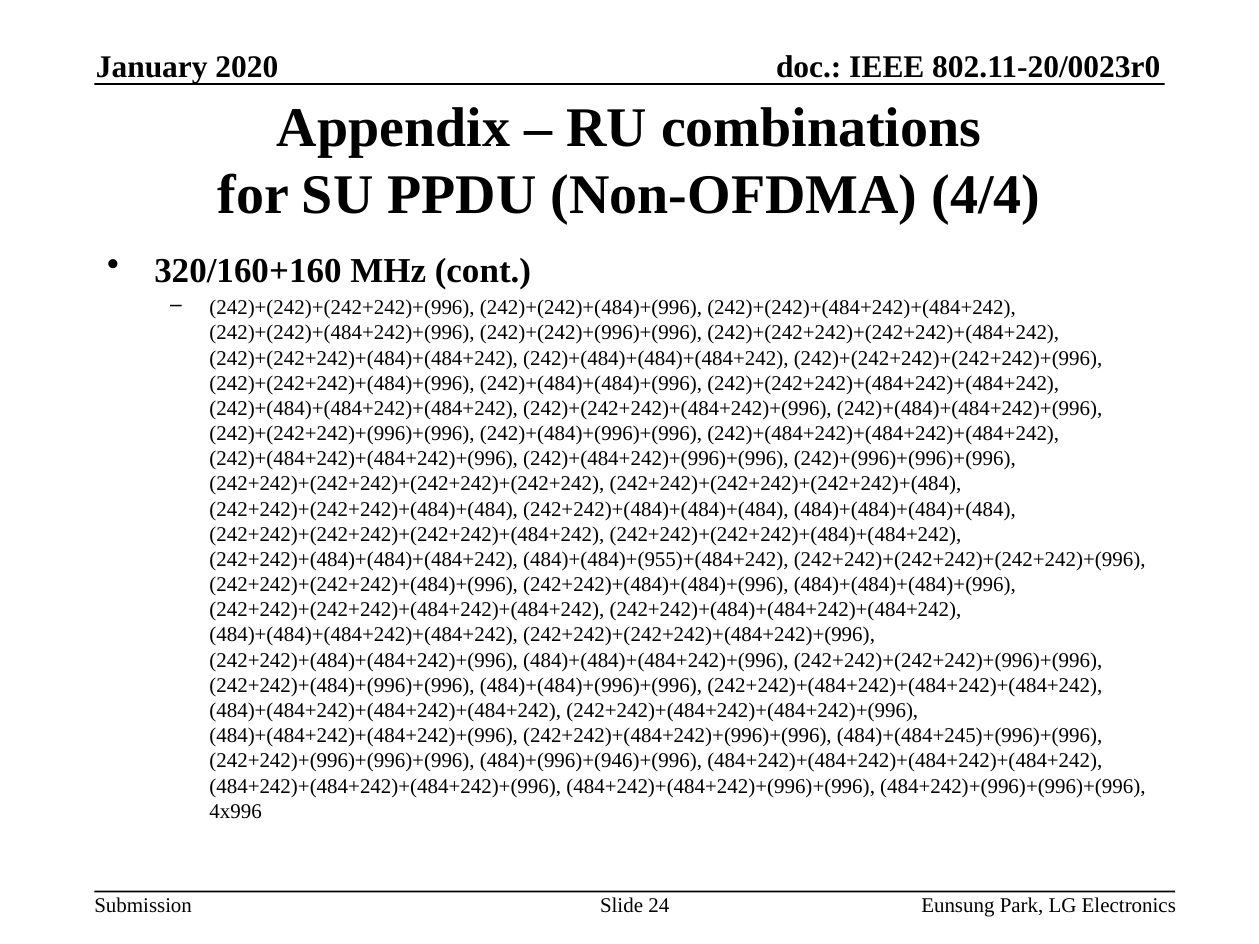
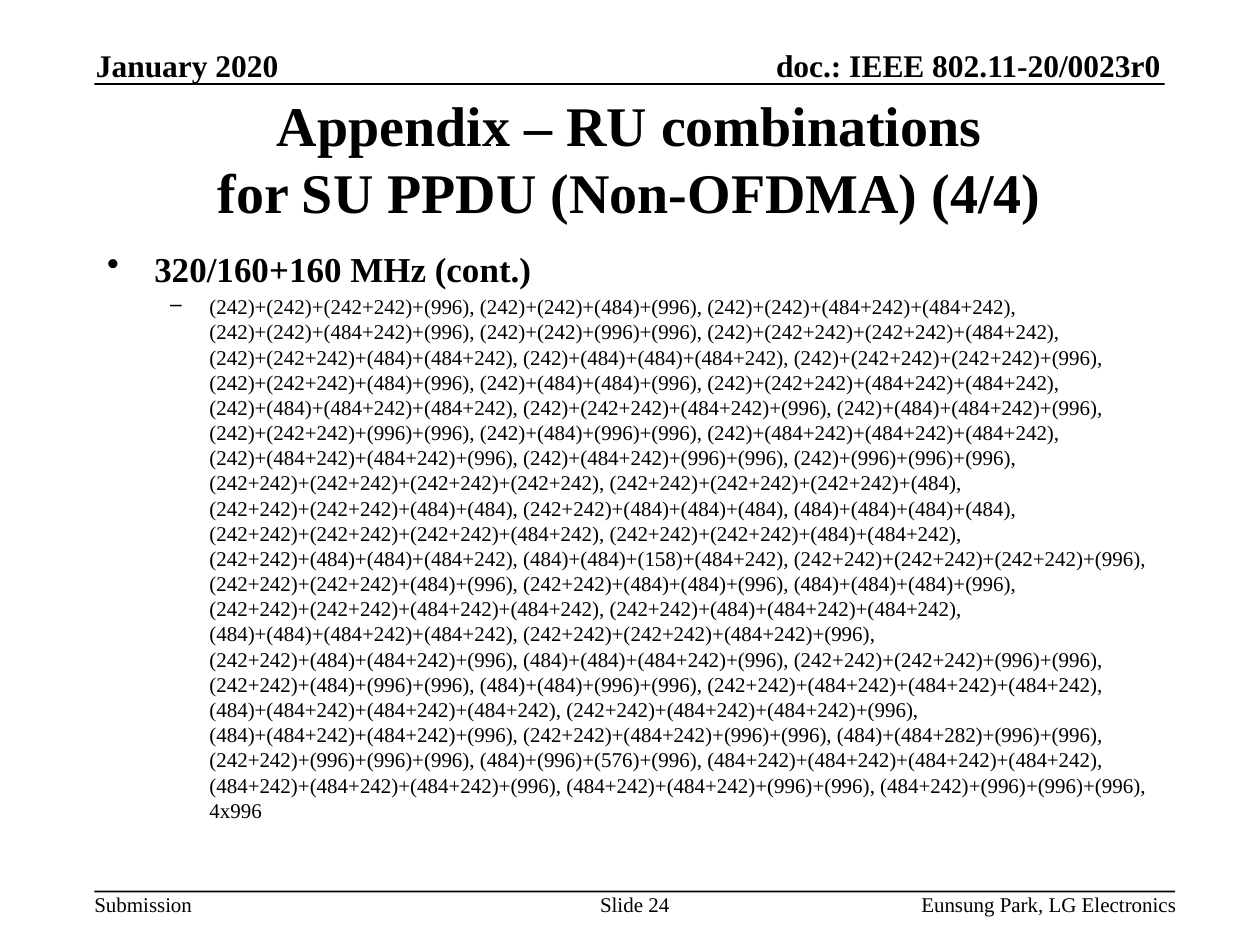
484)+(484)+(955)+(484+242: 484)+(484)+(955)+(484+242 -> 484)+(484)+(158)+(484+242 (656, 560)
484)+(484+245)+(996)+(996: 484)+(484+245)+(996)+(996 -> 484)+(484+282)+(996)+(996 (970, 736)
484)+(996)+(946)+(996: 484)+(996)+(946)+(996 -> 484)+(996)+(576)+(996 (591, 761)
